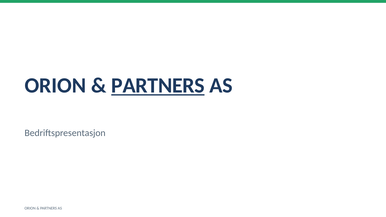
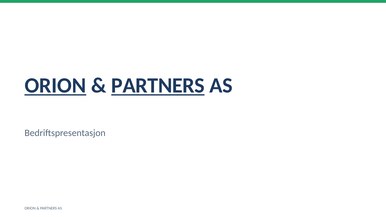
ORION underline: none -> present (55, 86)
